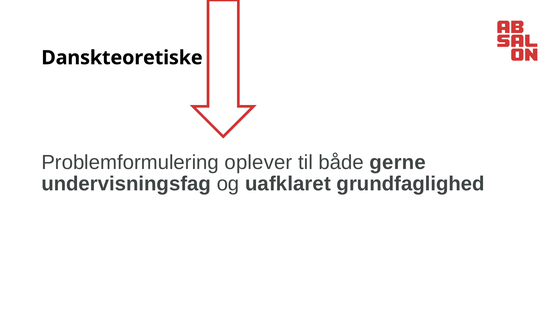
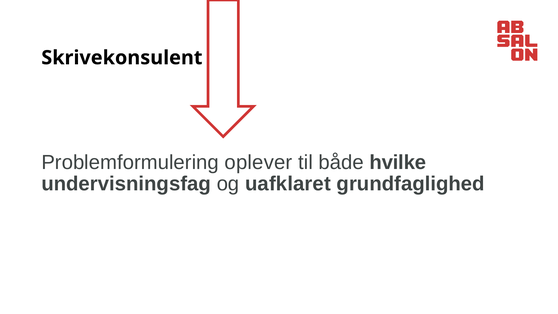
Danskteoretiske: Danskteoretiske -> Skrivekonsulent (122, 58)
gerne: gerne -> hvilke (398, 162)
